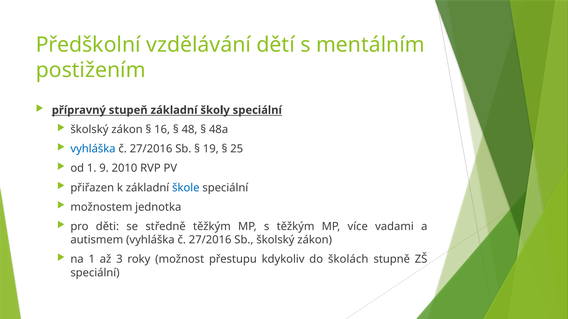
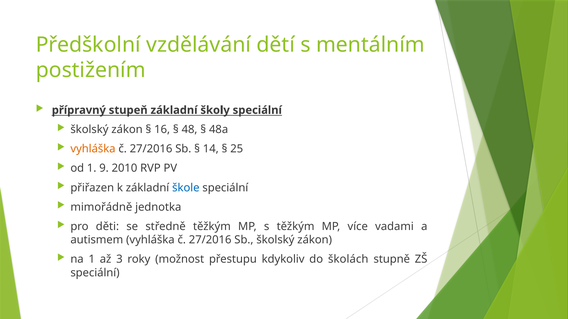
vyhláška colour: blue -> orange (93, 149)
19: 19 -> 14 (211, 149)
možnostem: možnostem -> mimořádně (101, 207)
